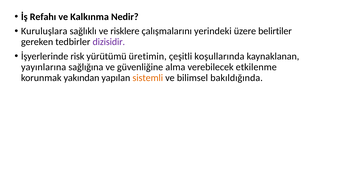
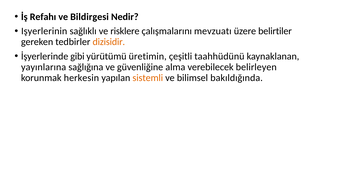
Kalkınma: Kalkınma -> Bildirgesi (90, 17)
Kuruluşlara: Kuruluşlara -> Işyerlerinin (44, 31)
yerindeki: yerindeki -> mevzuatı (213, 31)
dizisidir colour: purple -> orange (109, 42)
risk: risk -> gibi (77, 56)
koşullarında: koşullarında -> taahhüdünü (219, 56)
etkilenme: etkilenme -> belirleyen (256, 67)
yakından: yakından -> herkesin (81, 78)
